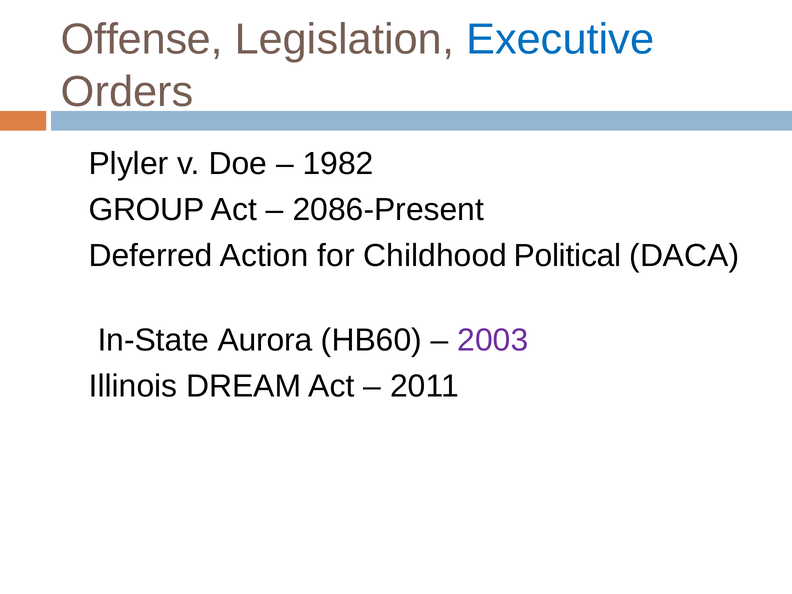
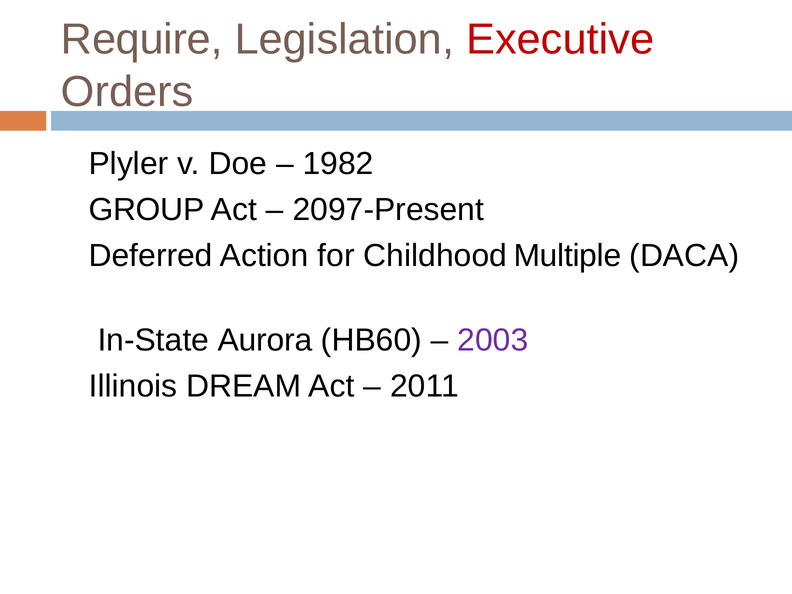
Offense: Offense -> Require (142, 40)
Executive colour: blue -> red (560, 40)
2086-Present: 2086-Present -> 2097-Present (388, 210)
Political: Political -> Multiple (568, 256)
